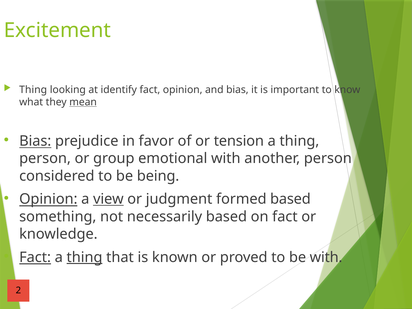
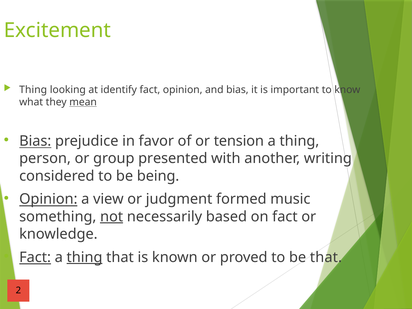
emotional: emotional -> presented (173, 158)
another person: person -> writing (328, 158)
view underline: present -> none (108, 199)
formed based: based -> music (290, 199)
not underline: none -> present (112, 217)
be with: with -> that (326, 257)
